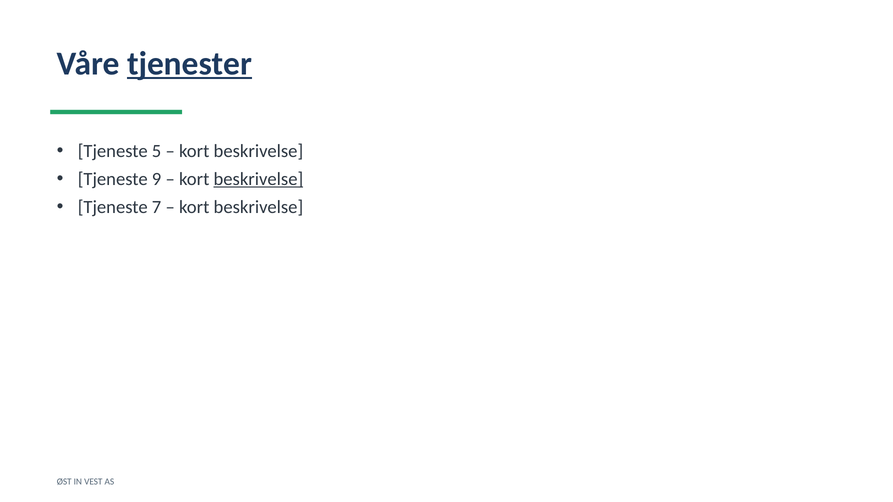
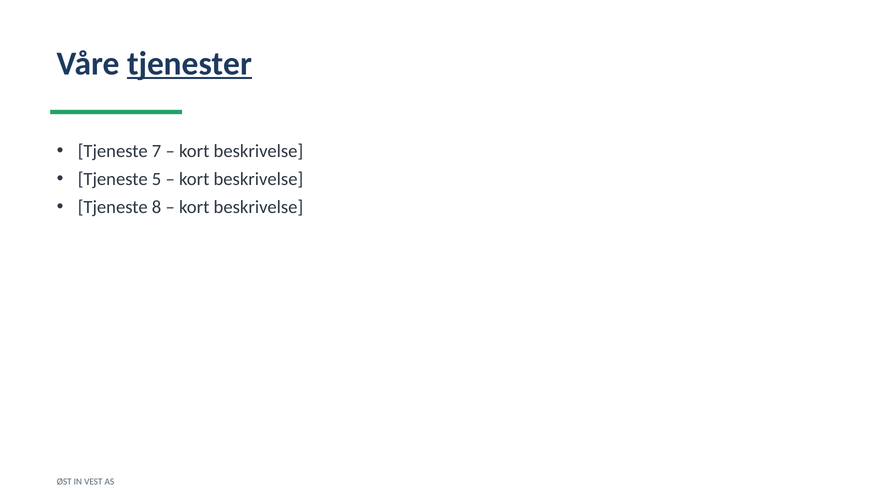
5: 5 -> 7 (157, 151)
9: 9 -> 5 (157, 179)
beskrivelse underline: present -> none (258, 179)
7: 7 -> 8 (157, 207)
